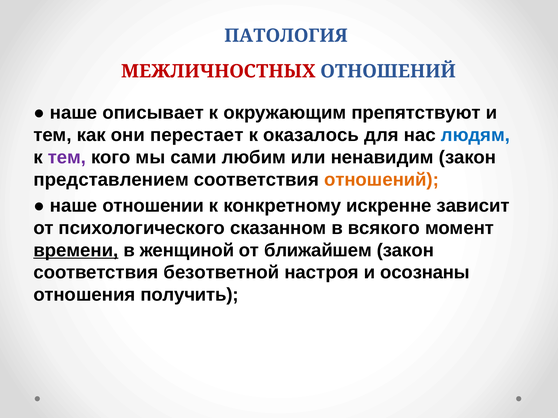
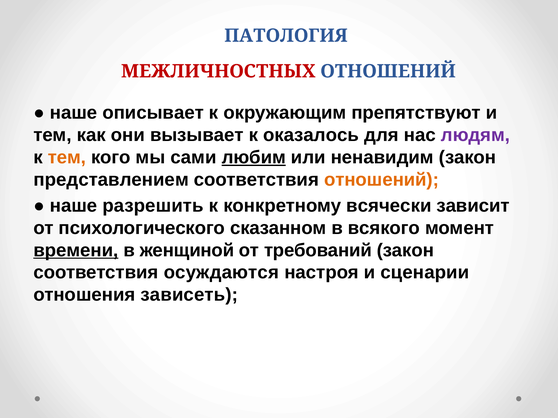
перестает: перестает -> вызывает (197, 135)
людям colour: blue -> purple (475, 135)
тем colour: purple -> orange (67, 158)
любим underline: none -> present (254, 158)
отношении: отношении -> разрешить (153, 206)
искренне: искренне -> всячески (389, 206)
ближайшем: ближайшем -> требований (318, 251)
безответной: безответной -> осуждаются (221, 273)
осознаны: осознаны -> сценарии (425, 273)
получить: получить -> зависеть (189, 295)
